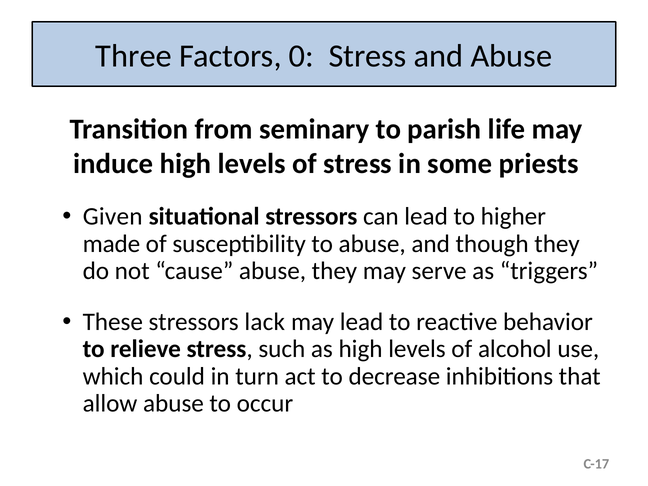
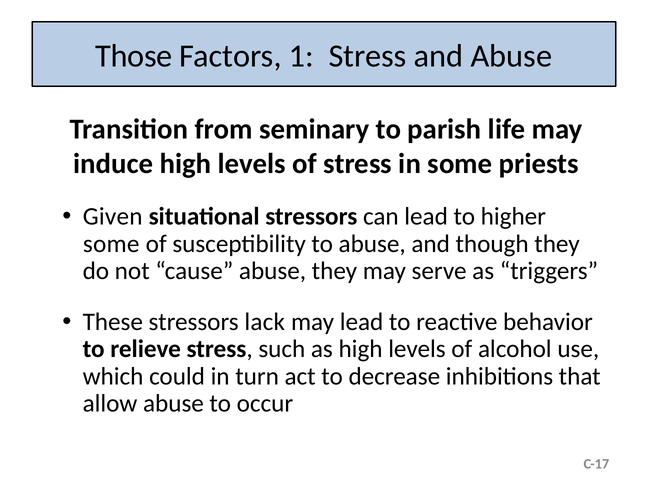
Three: Three -> Those (134, 56)
0: 0 -> 1 (301, 56)
made: made -> some (111, 244)
